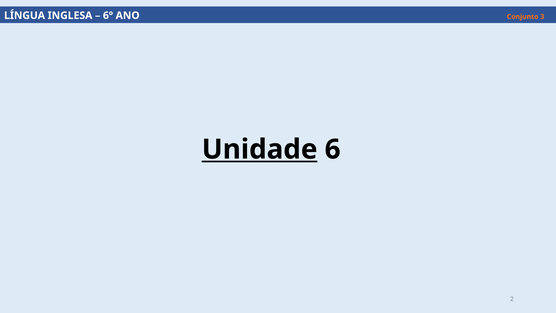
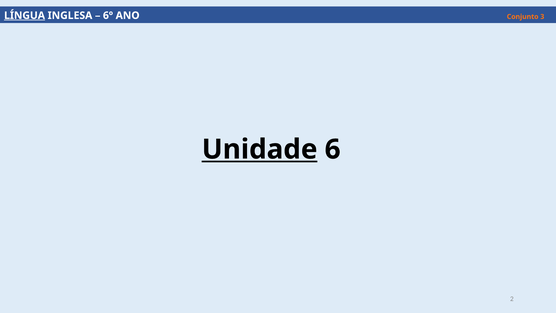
LÍNGUA underline: none -> present (25, 15)
